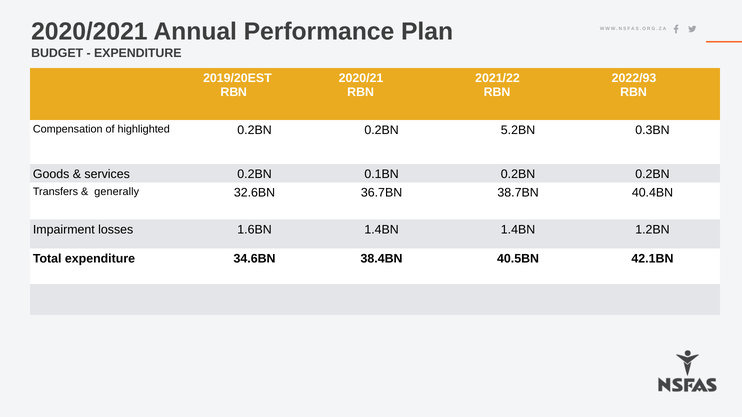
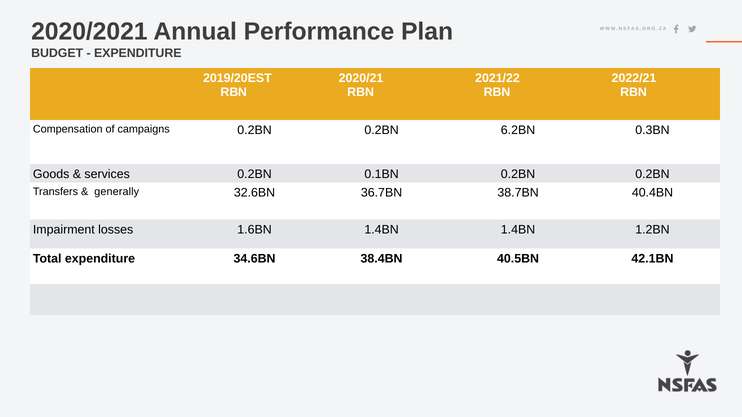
2022/93: 2022/93 -> 2022/21 (634, 78)
highlighted: highlighted -> campaigns (144, 129)
5.2BN: 5.2BN -> 6.2BN (518, 130)
